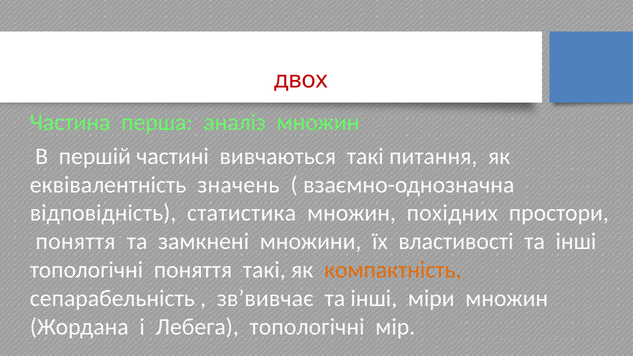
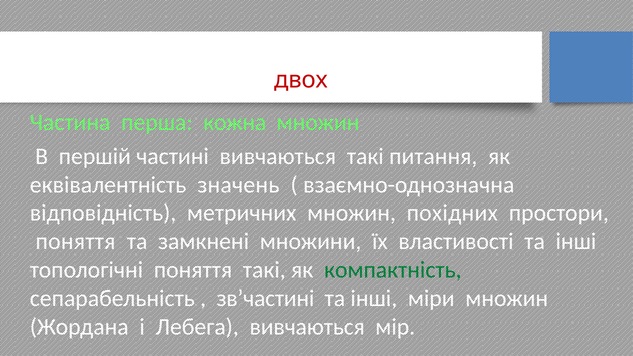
аналіз: аналіз -> кожна (235, 123)
статистика: статистика -> метричних (242, 213)
компактність colour: orange -> green (393, 270)
зв’вивчає: зв’вивчає -> зв’частині (265, 299)
Лебега топологічні: топологічні -> вивчаються (307, 327)
